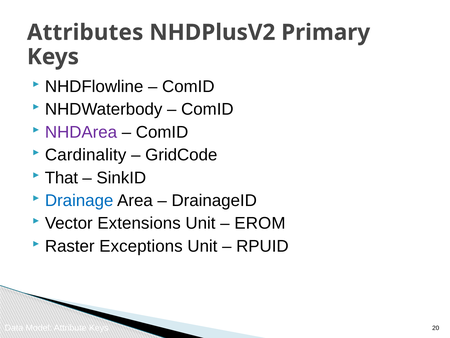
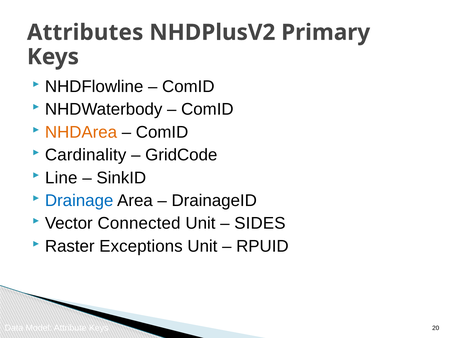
NHDArea colour: purple -> orange (81, 132)
That: That -> Line (61, 177)
Extensions: Extensions -> Connected (139, 223)
EROM: EROM -> SIDES (260, 223)
